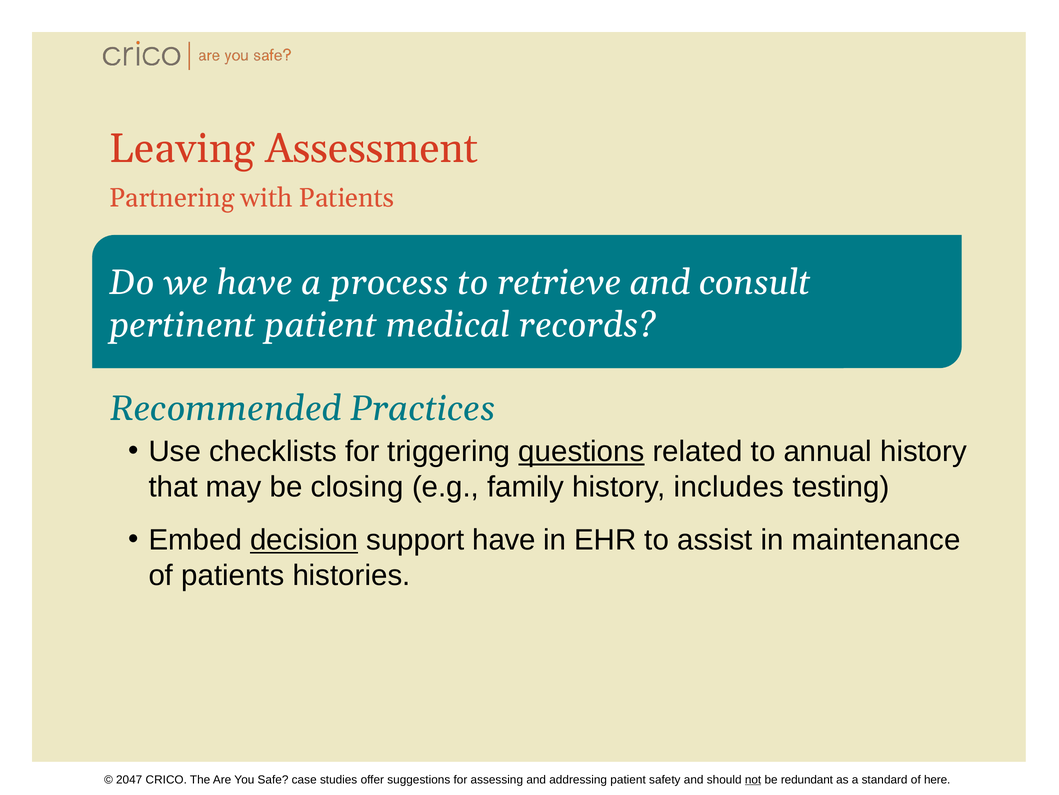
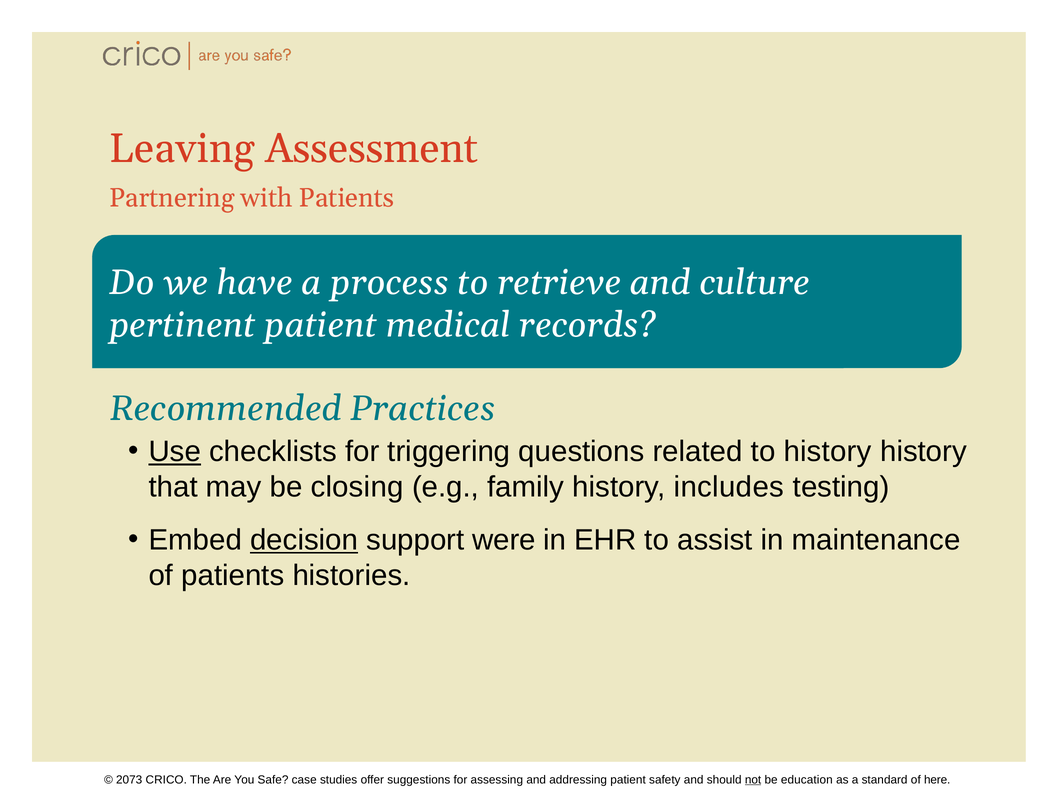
consult: consult -> culture (755, 283)
Use underline: none -> present (175, 451)
questions underline: present -> none (581, 451)
to annual: annual -> history (828, 451)
support have: have -> were (504, 540)
2047: 2047 -> 2073 (129, 779)
redundant: redundant -> education (807, 779)
